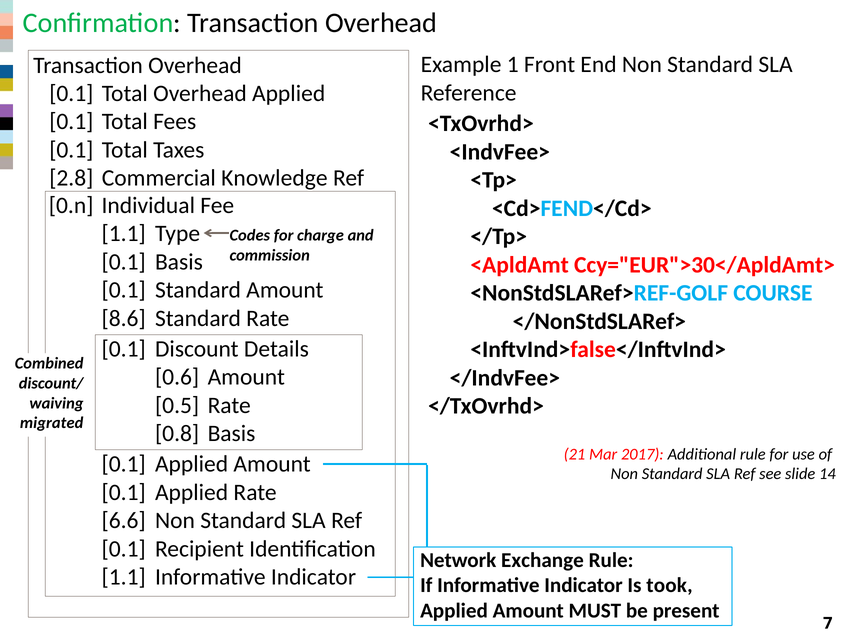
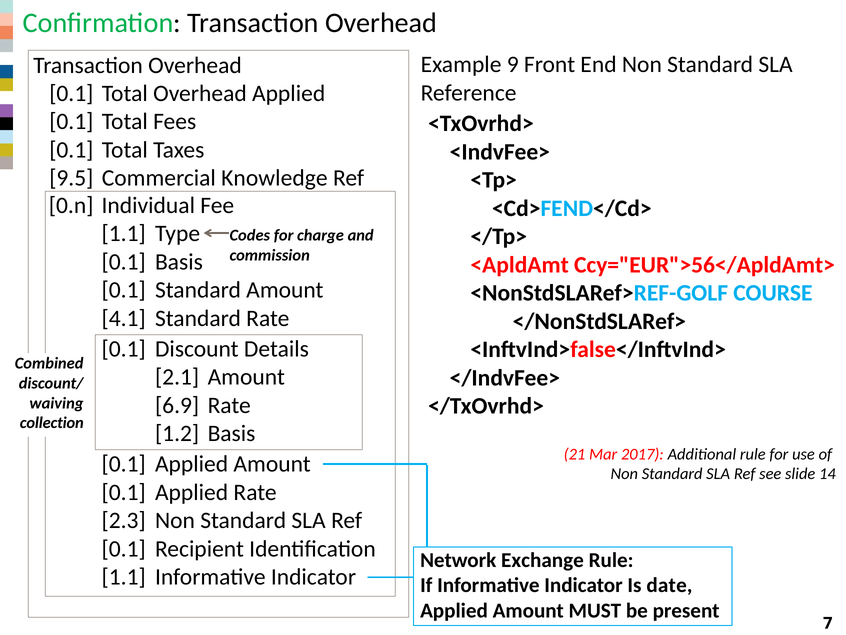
1: 1 -> 9 (513, 65)
2.8: 2.8 -> 9.5 (71, 178)
Ccy="EUR">30</ApldAmt>: Ccy="EUR">30</ApldAmt> -> Ccy="EUR">56</ApldAmt> (704, 265)
8.6: 8.6 -> 4.1 (124, 318)
0.6: 0.6 -> 2.1 (177, 377)
0.5: 0.5 -> 6.9 (177, 405)
migrated: migrated -> collection (52, 423)
0.8: 0.8 -> 1.2 (177, 433)
6.6: 6.6 -> 2.3 (124, 520)
took: took -> date (669, 585)
